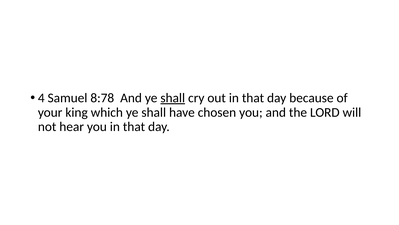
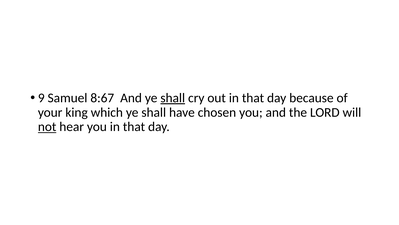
4: 4 -> 9 (41, 98)
8:78: 8:78 -> 8:67 (102, 98)
not underline: none -> present (47, 127)
